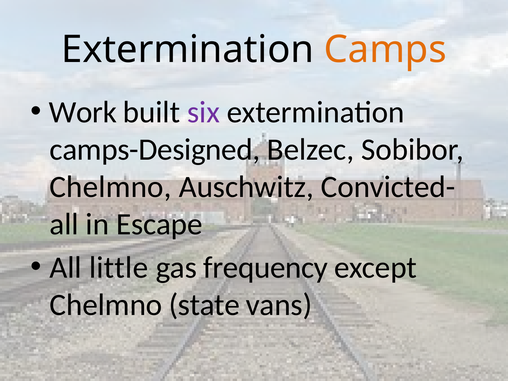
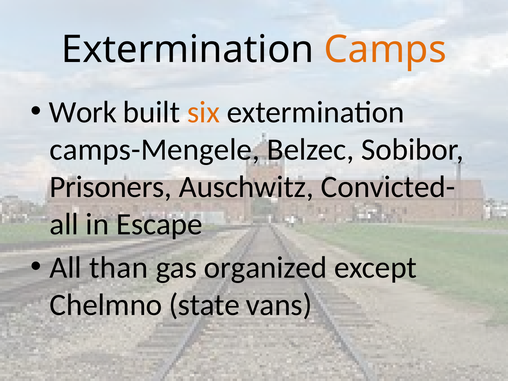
six colour: purple -> orange (203, 112)
camps-Designed: camps-Designed -> camps-Mengele (155, 150)
Chelmno: Chelmno -> Prisoners (111, 187)
little: little -> than (119, 268)
frequency: frequency -> organized (266, 268)
